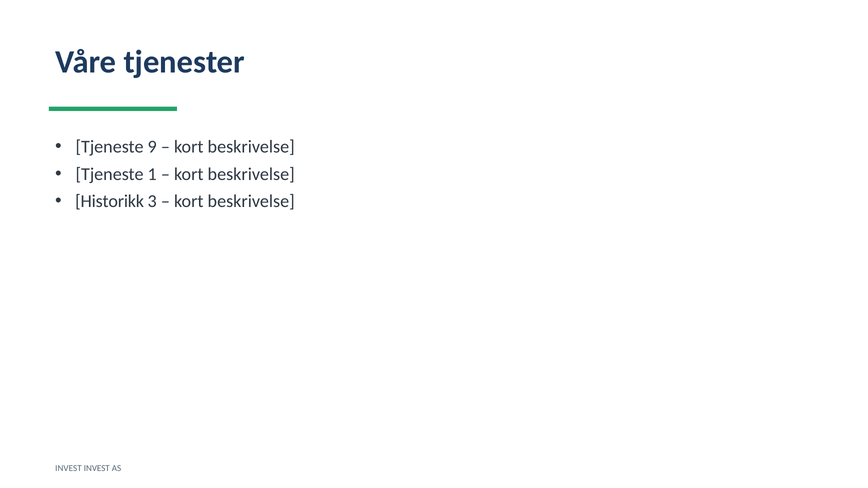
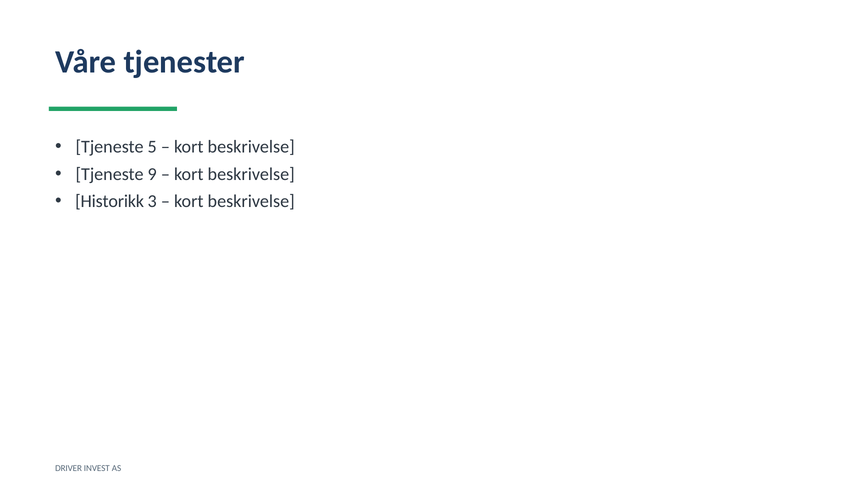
9: 9 -> 5 (152, 147)
1: 1 -> 9 (152, 174)
INVEST: INVEST -> DRIVER (69, 468)
